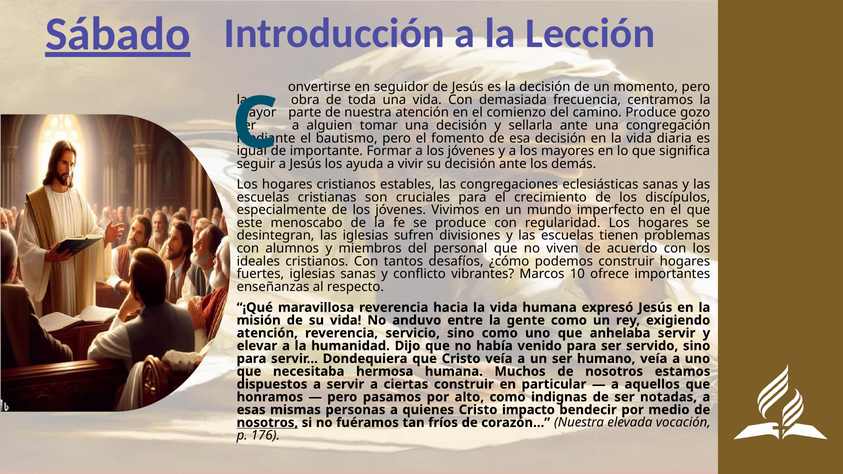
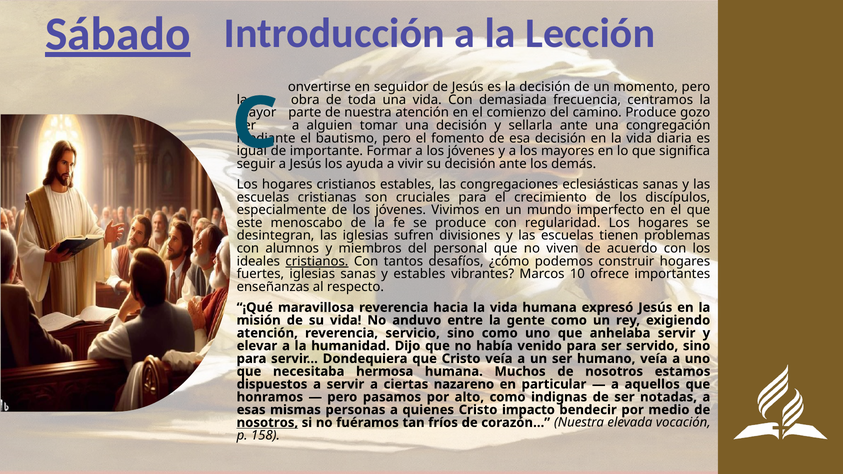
cristianos underline: none -> present (317, 261)
y conflicto: conflicto -> estables (419, 274)
ciertas construir: construir -> nazareno (464, 384)
176: 176 -> 158 (265, 436)
